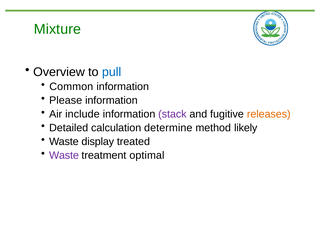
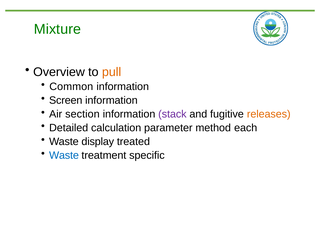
pull colour: blue -> orange (112, 72)
Please: Please -> Screen (66, 100)
include: include -> section (82, 114)
determine: determine -> parameter (168, 128)
likely: likely -> each (246, 128)
Waste colour: purple -> blue (64, 155)
optimal: optimal -> specific (147, 155)
